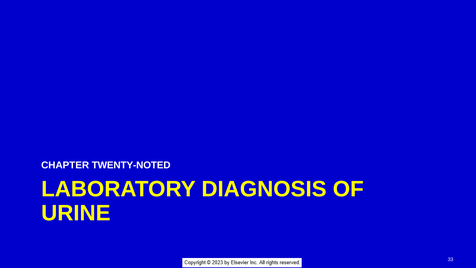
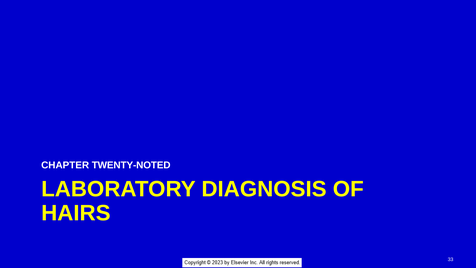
URINE: URINE -> HAIRS (76, 213)
